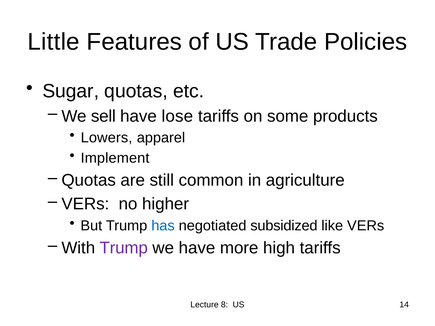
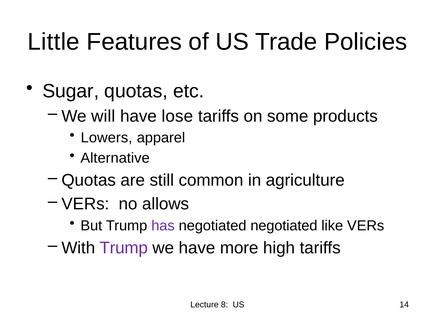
sell: sell -> will (103, 116)
Implement: Implement -> Alternative (115, 158)
higher: higher -> allows (166, 204)
has colour: blue -> purple (163, 226)
negotiated subsidized: subsidized -> negotiated (284, 226)
